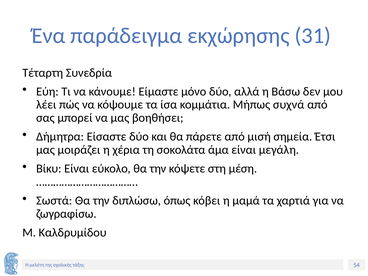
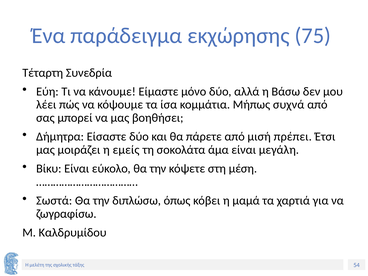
31: 31 -> 75 (313, 36)
σημεία: σημεία -> πρέπει (293, 137)
χέρια: χέρια -> εμείς (126, 150)
